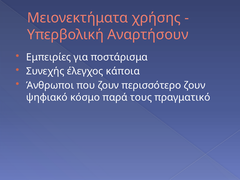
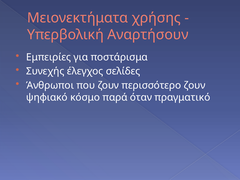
κάποια: κάποια -> σελίδες (123, 71)
τους: τους -> όταν (141, 97)
